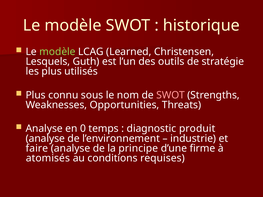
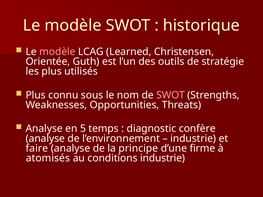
modèle colour: light green -> pink (57, 52)
Lesquels: Lesquels -> Orientée (48, 62)
0: 0 -> 5 (83, 129)
produit: produit -> confère (197, 129)
conditions requises: requises -> industrie (163, 158)
